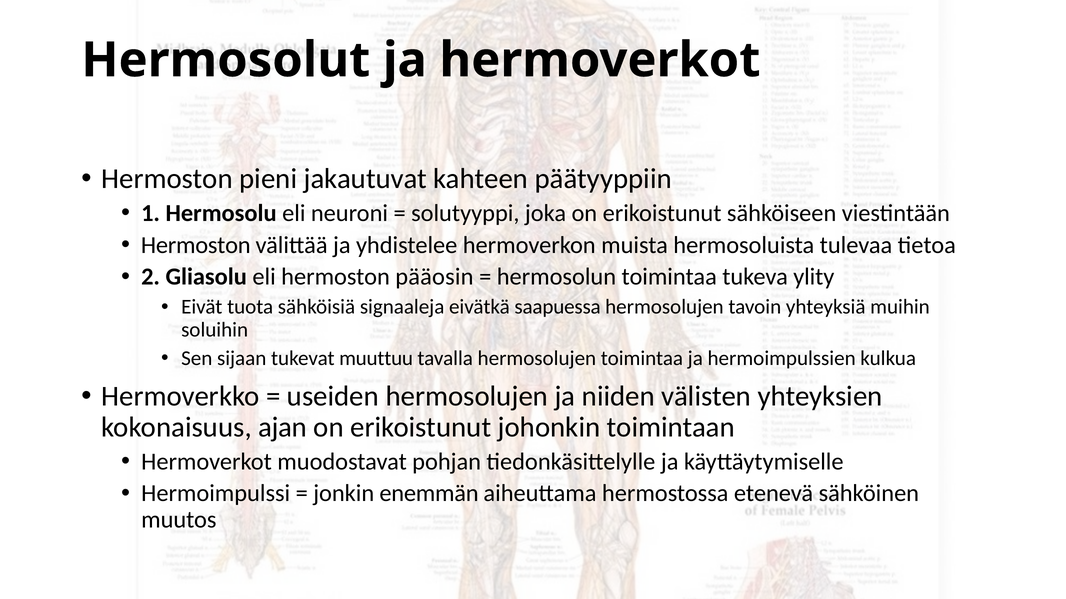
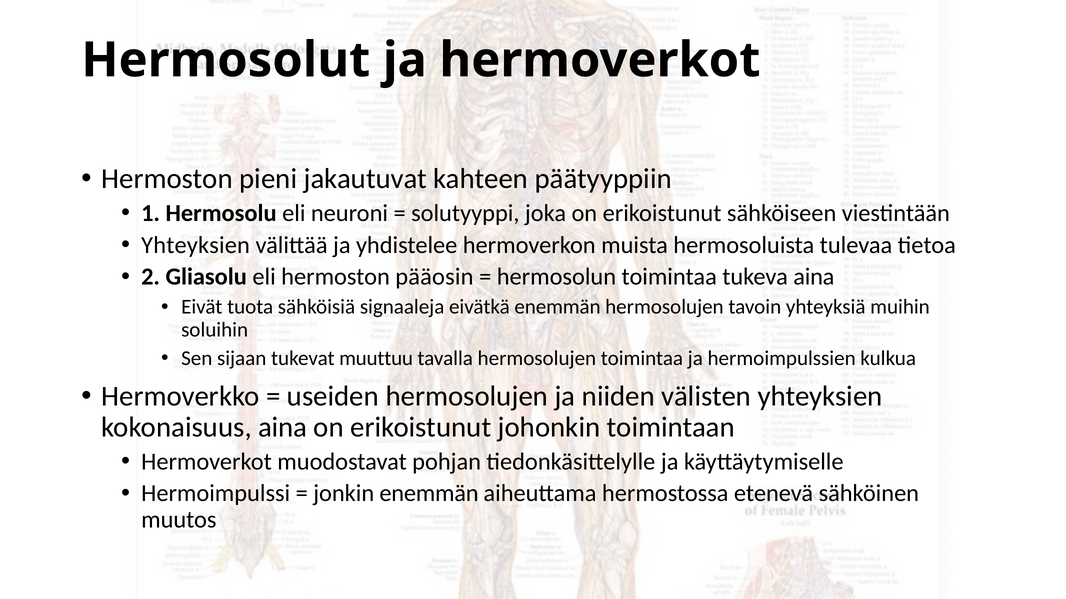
Hermoston: Hermoston -> Yhteyksien (196, 245)
tukeva ylity: ylity -> aina (814, 277)
eivätkä saapuessa: saapuessa -> enemmän (558, 307)
kokonaisuus ajan: ajan -> aina (283, 428)
